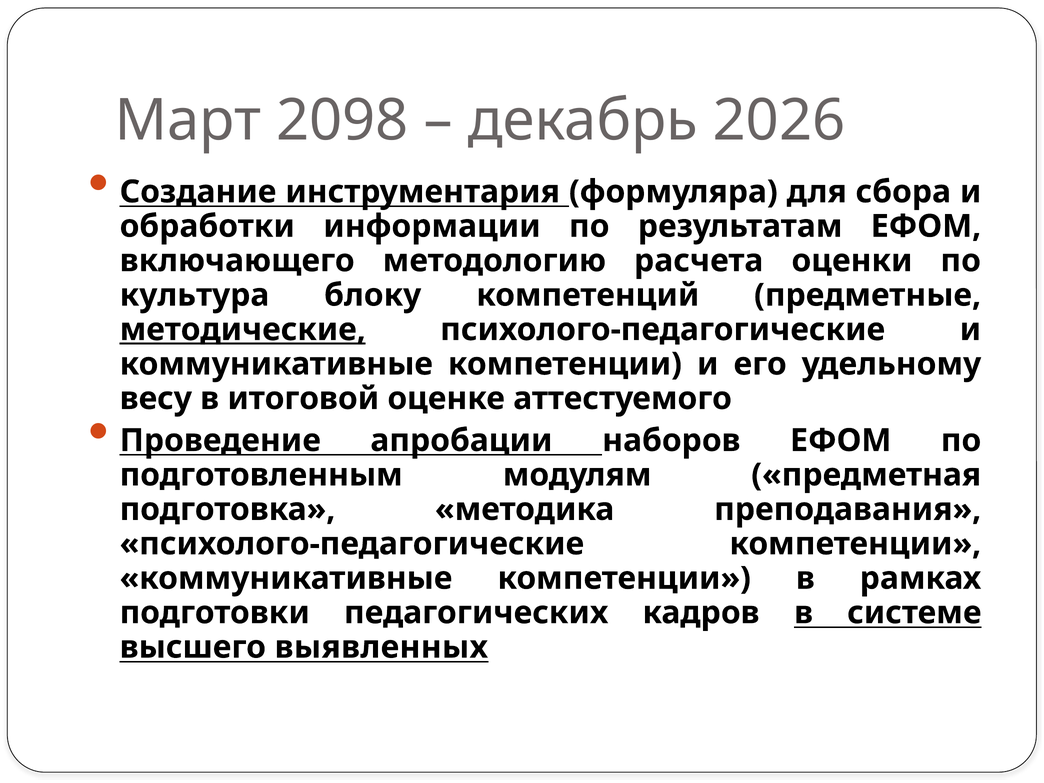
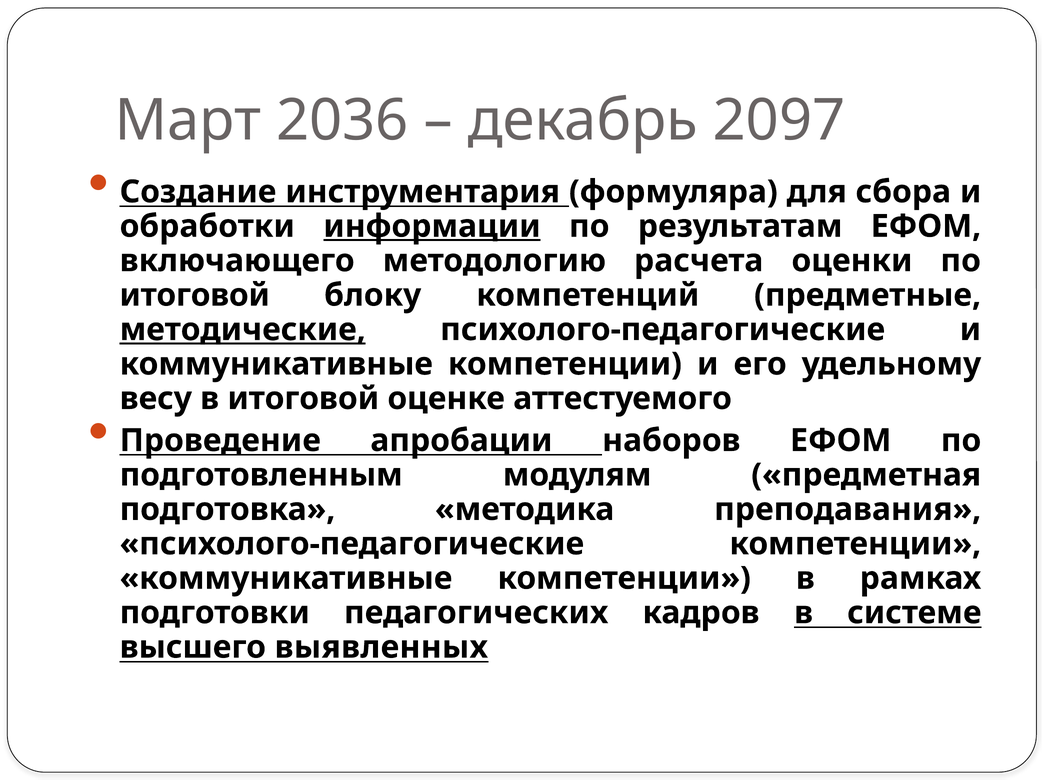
2098: 2098 -> 2036 (342, 121)
2026: 2026 -> 2097 (779, 121)
информации underline: none -> present (432, 226)
культура: культура -> итоговой (195, 295)
